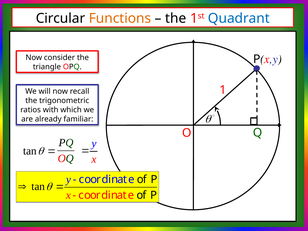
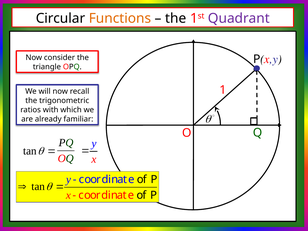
Quadrant colour: blue -> purple (239, 18)
